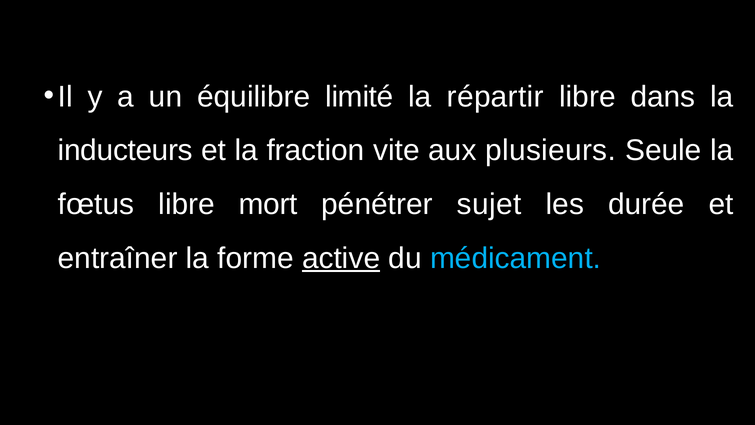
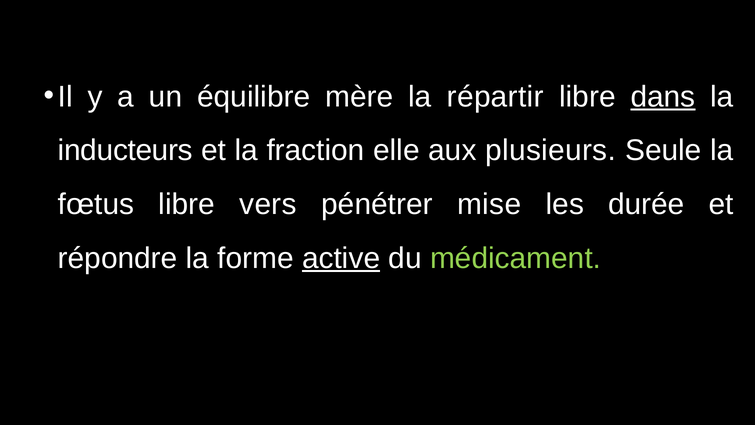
limité: limité -> mère (359, 97)
dans underline: none -> present (663, 97)
vite: vite -> elle (396, 150)
mort: mort -> vers (268, 204)
sujet: sujet -> mise (489, 204)
entraîner: entraîner -> répondre (118, 258)
médicament colour: light blue -> light green (516, 258)
